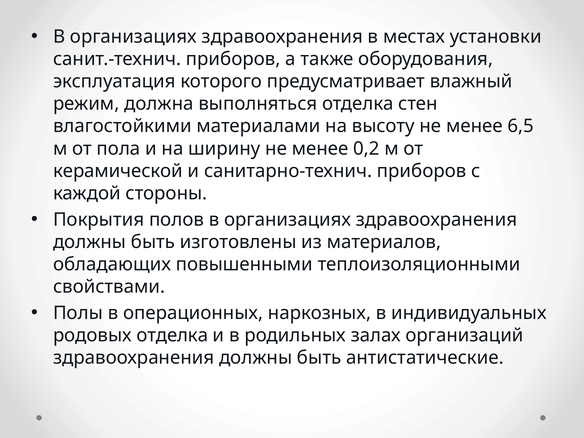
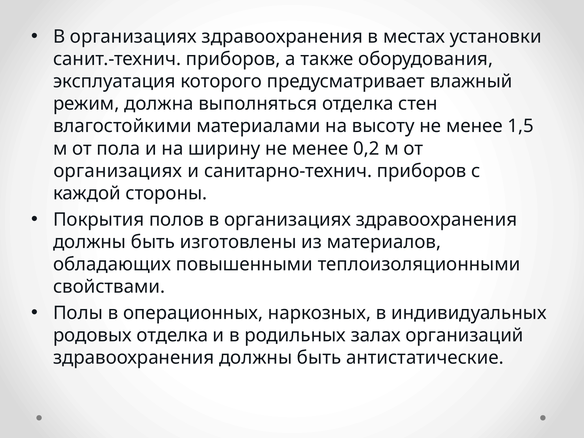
6,5: 6,5 -> 1,5 (521, 126)
керамической: керамической -> организациях (118, 171)
